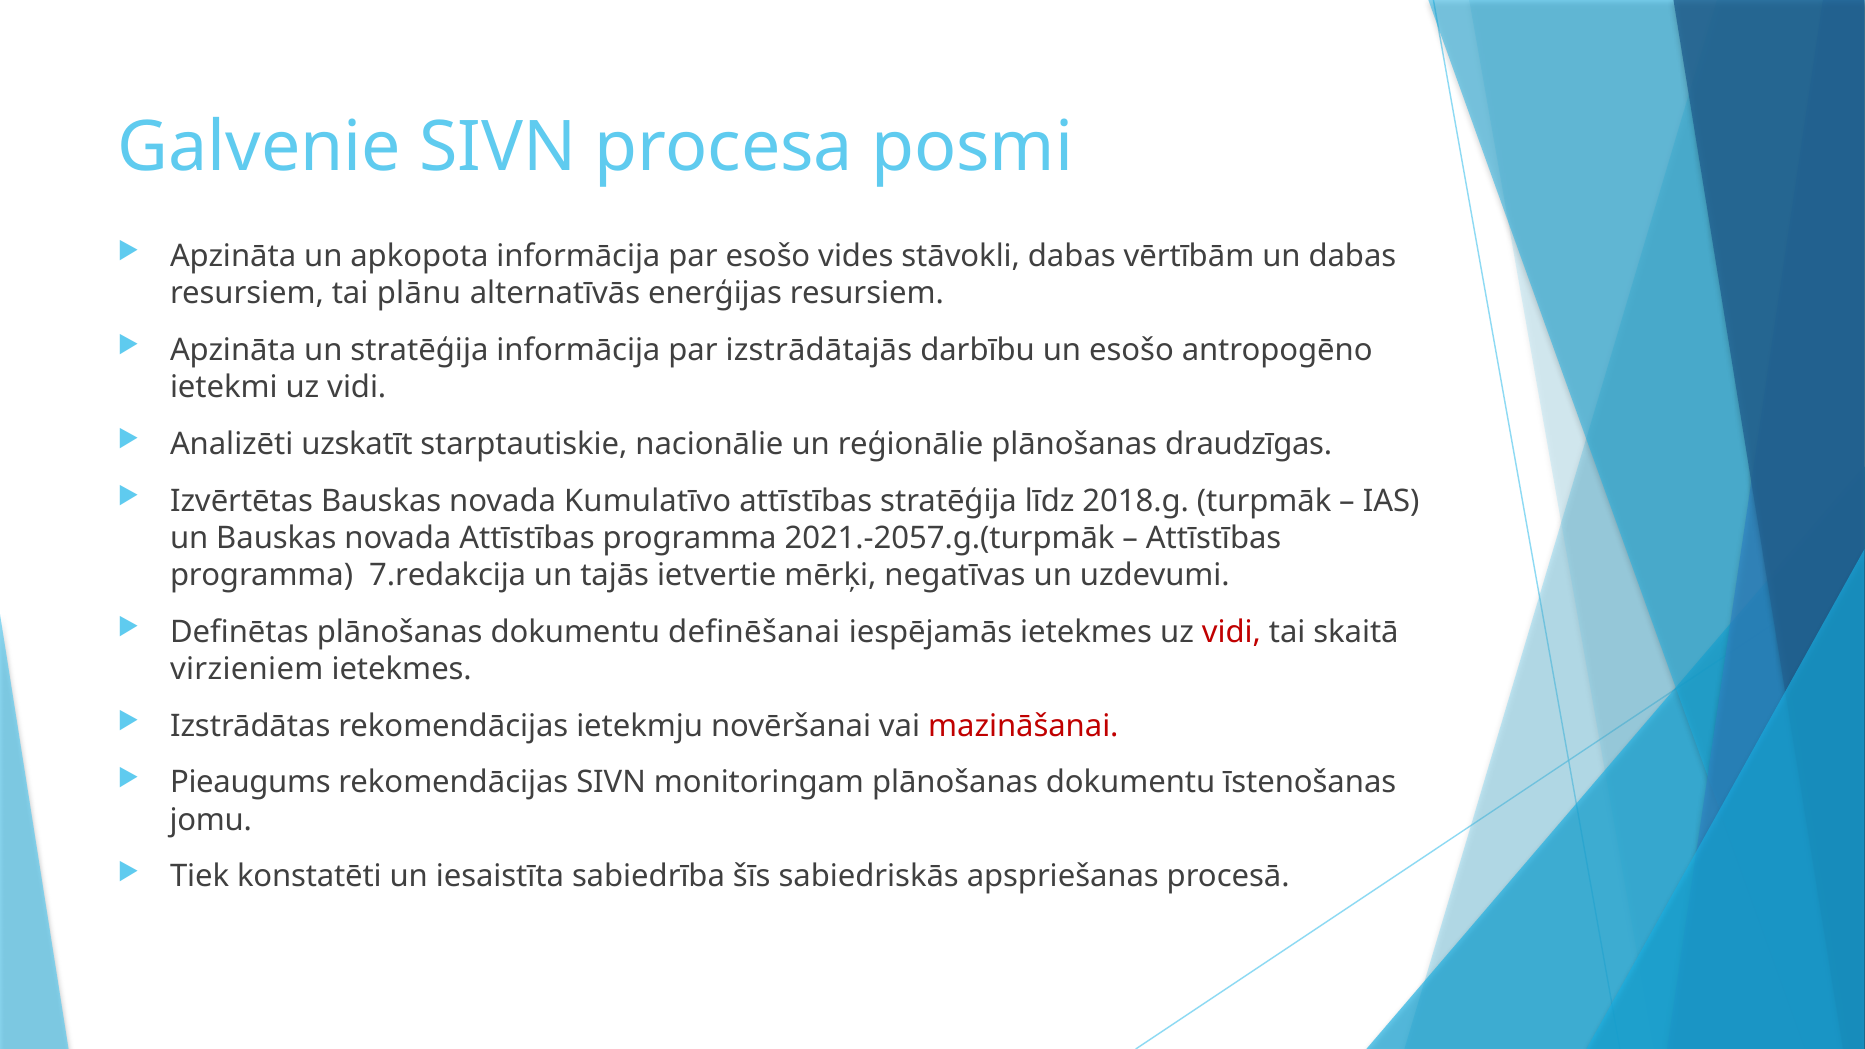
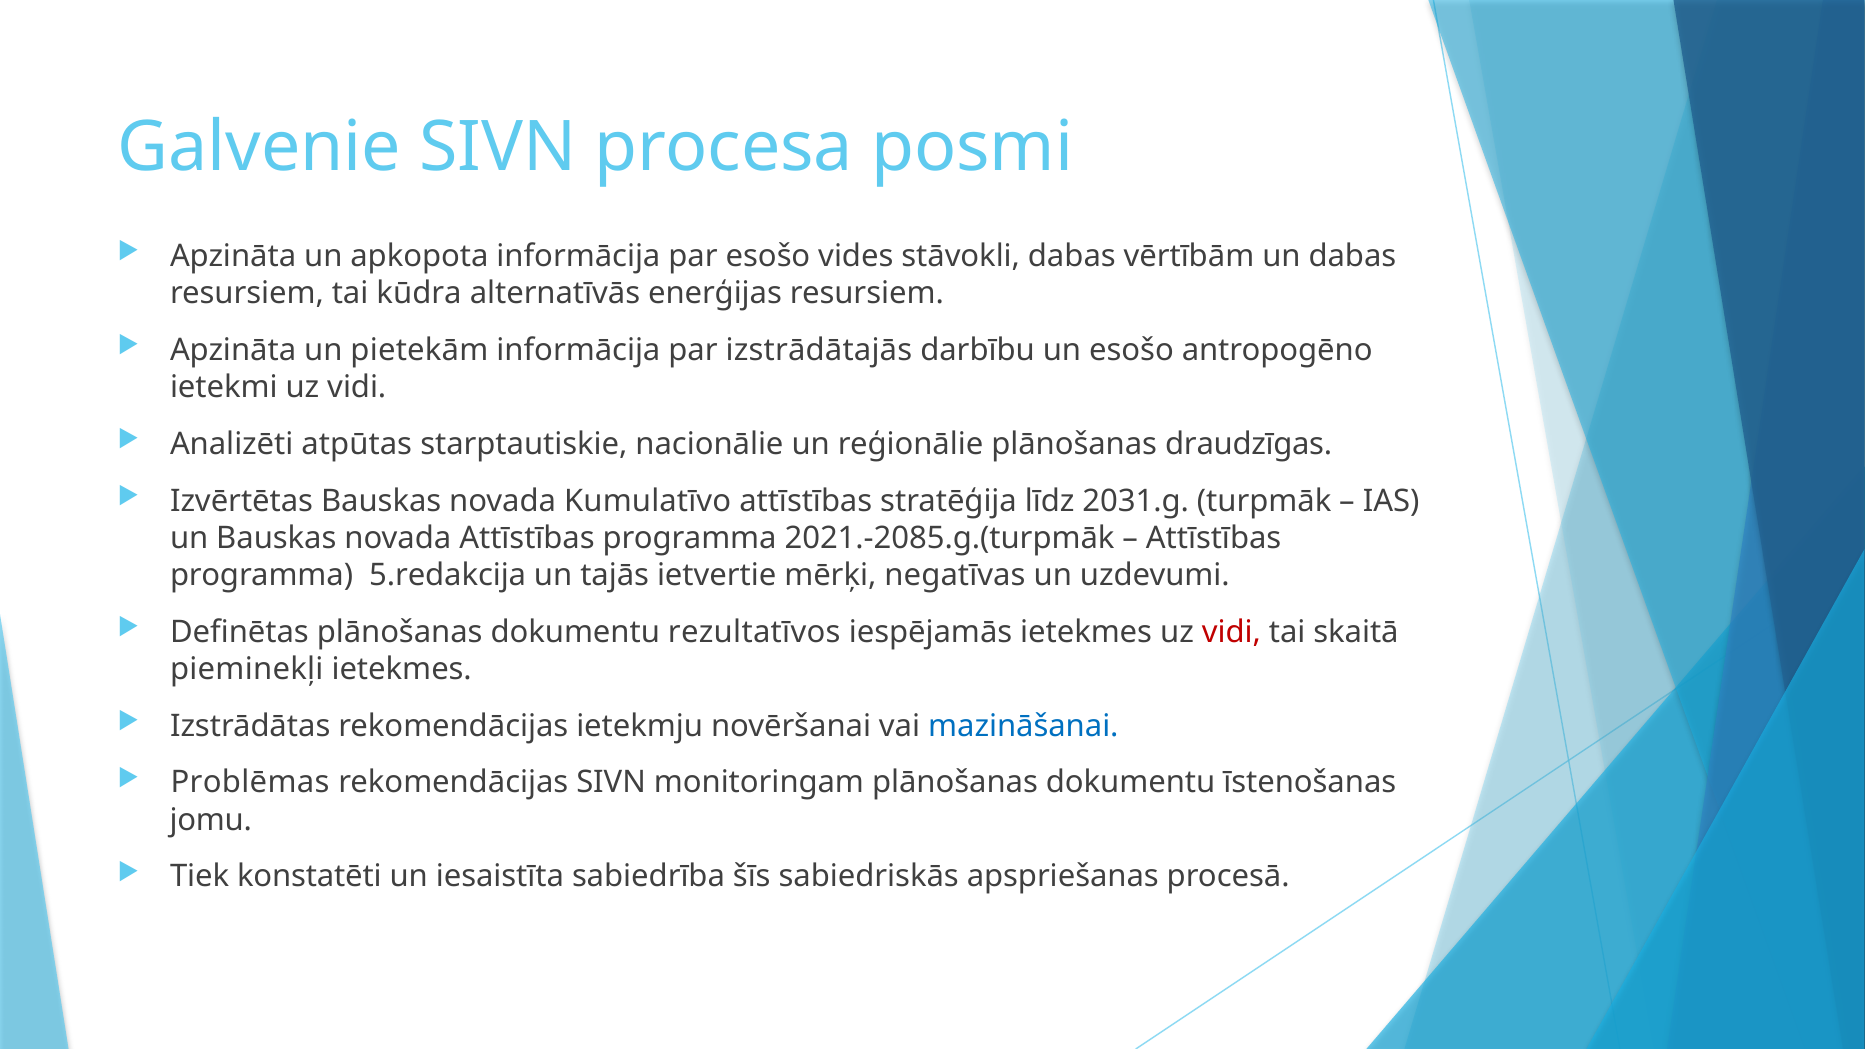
plānu: plānu -> kūdra (419, 293)
un stratēģija: stratēģija -> pietekām (419, 350)
uzskatīt: uzskatīt -> atpūtas (357, 444)
2018.g: 2018.g -> 2031.g (1136, 501)
2021.-2057.g.(turpmāk: 2021.-2057.g.(turpmāk -> 2021.-2085.g.(turpmāk (950, 538)
7.redakcija: 7.redakcija -> 5.redakcija (448, 575)
definēšanai: definēšanai -> rezultatīvos (754, 632)
virzieniem: virzieniem -> pieminekļi (247, 669)
mazināšanai colour: red -> blue (1023, 726)
Pieaugums: Pieaugums -> Problēmas (250, 783)
